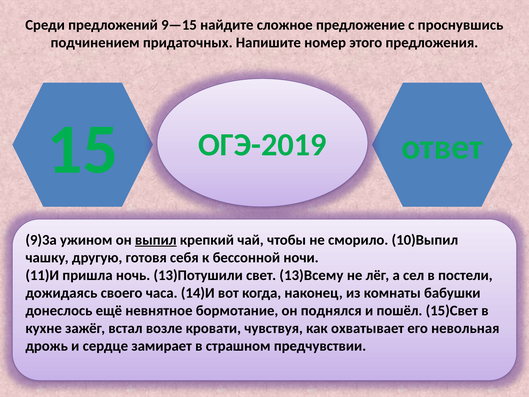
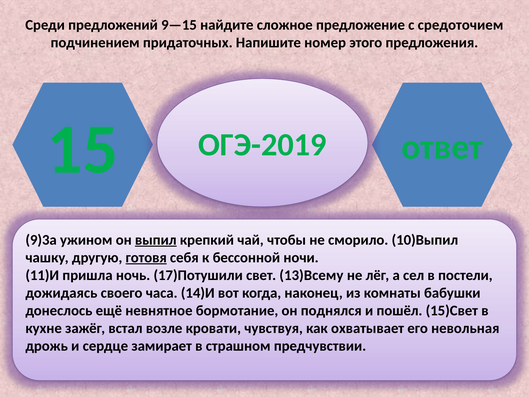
проснувшись: проснувшись -> средоточием (461, 25)
готовя underline: none -> present (146, 257)
13)Потушили: 13)Потушили -> 17)Потушили (198, 275)
